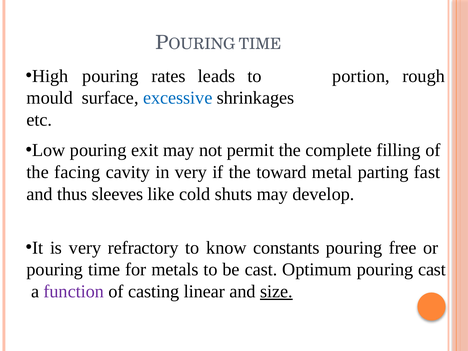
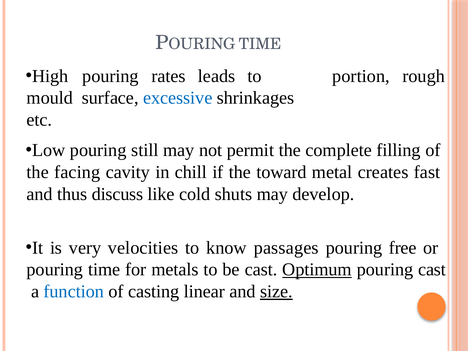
exit: exit -> still (145, 150)
in very: very -> chill (191, 172)
parting: parting -> creates (383, 172)
sleeves: sleeves -> discuss (118, 194)
refractory: refractory -> velocities (143, 248)
constants: constants -> passages (286, 248)
Optimum underline: none -> present (317, 270)
function colour: purple -> blue (74, 292)
